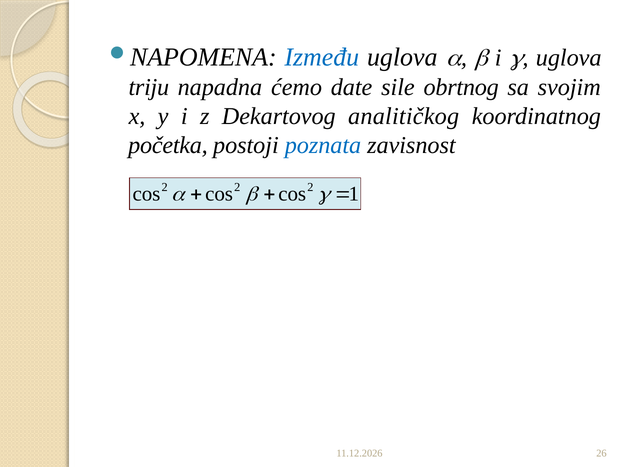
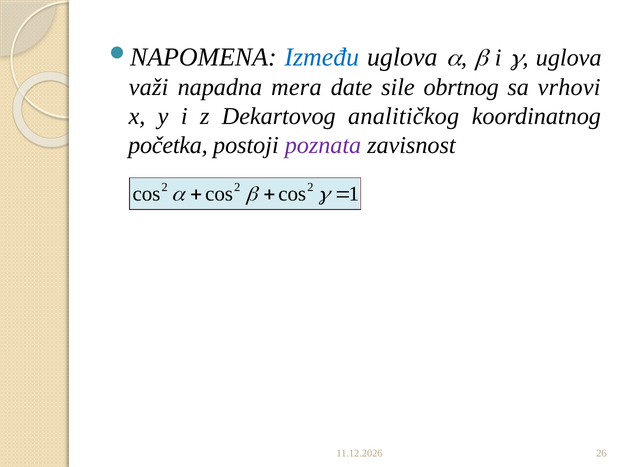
triju: triju -> važi (149, 87)
ćemo: ćemo -> mera (296, 87)
svojim: svojim -> vrhovi (569, 87)
poznata colour: blue -> purple (323, 145)
